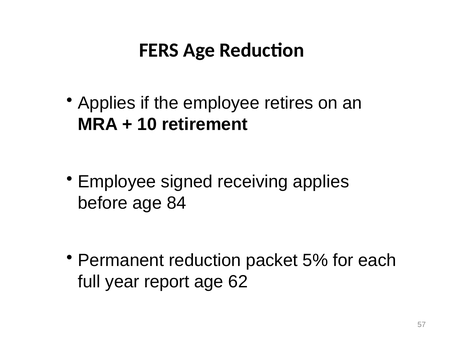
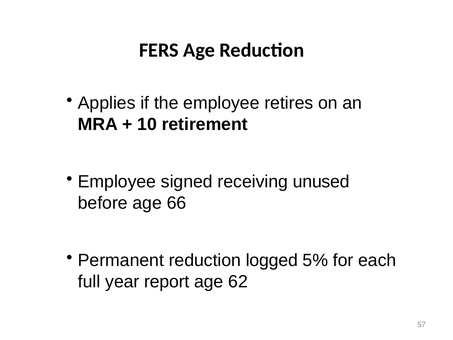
receiving applies: applies -> unused (321, 182)
84: 84 -> 66 (177, 203)
packet: packet -> logged (272, 260)
